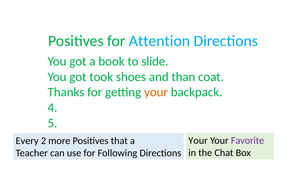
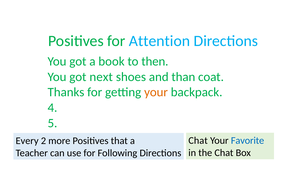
slide: slide -> then (155, 62)
took: took -> next (101, 77)
Your: Your -> Chat (198, 141)
Favorite colour: purple -> blue (248, 141)
